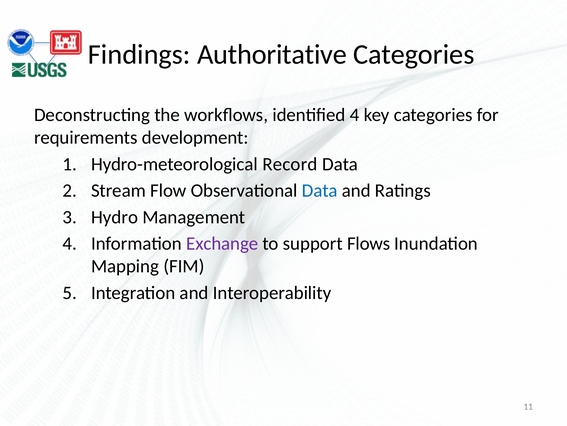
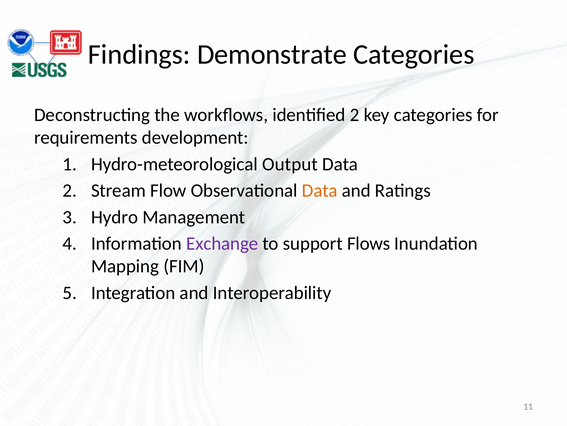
Authoritative: Authoritative -> Demonstrate (272, 54)
identified 4: 4 -> 2 (355, 115)
Record: Record -> Output (290, 164)
Data colour: blue -> orange (320, 190)
